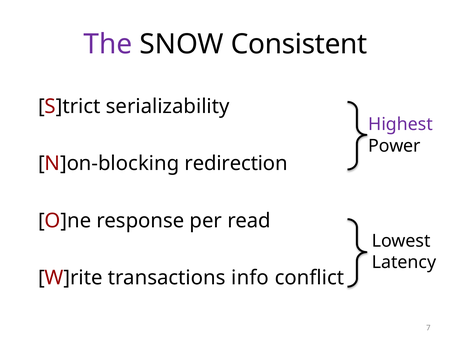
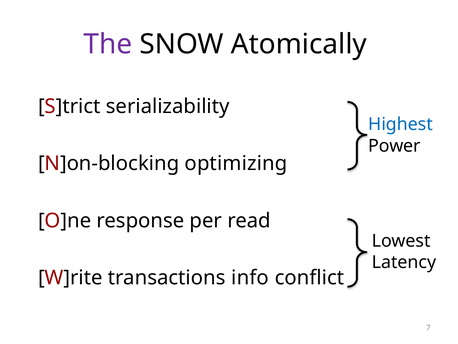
Consistent: Consistent -> Atomically (299, 44)
Highest colour: purple -> blue (401, 124)
redirection: redirection -> optimizing (236, 163)
